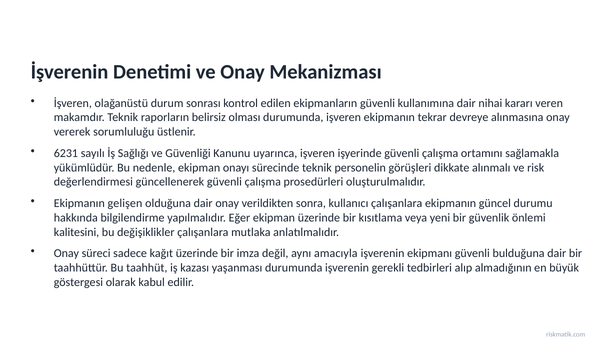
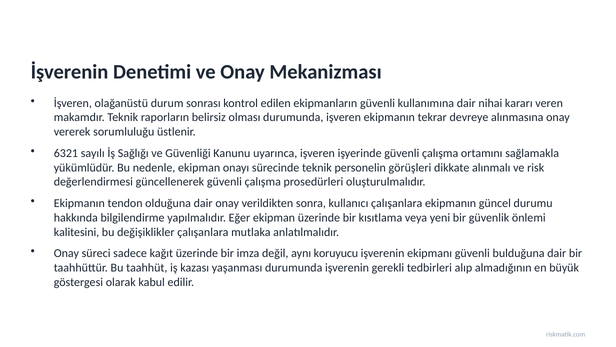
6231: 6231 -> 6321 (66, 153)
gelişen: gelişen -> tendon (125, 203)
amacıyla: amacıyla -> koruyucu (336, 253)
